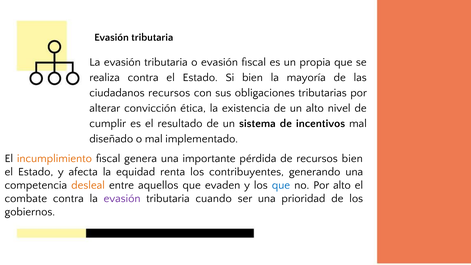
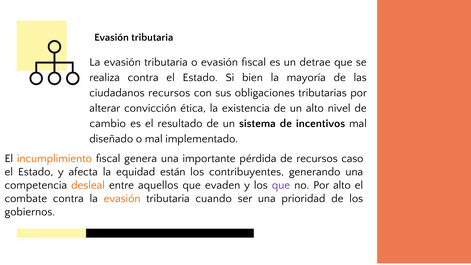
propia: propia -> detrae (315, 62)
cumplir: cumplir -> cambio (108, 123)
recursos bien: bien -> caso (352, 158)
renta: renta -> están (173, 172)
que colour: blue -> purple (281, 185)
evasión colour: purple -> orange (122, 198)
